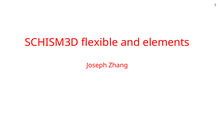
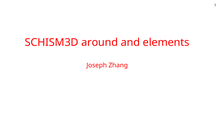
flexible: flexible -> around (100, 43)
